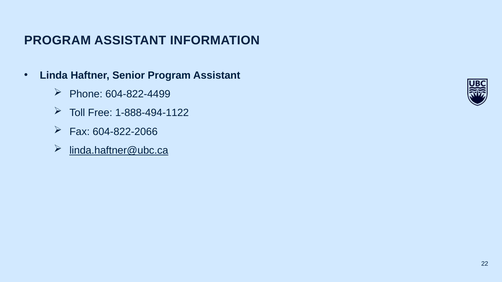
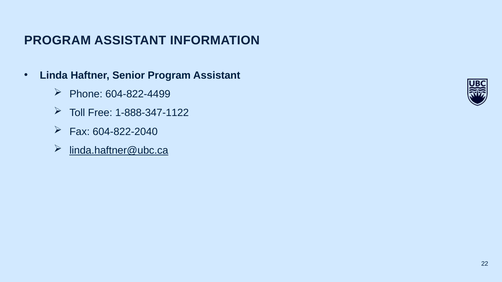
1-888-494-1122: 1-888-494-1122 -> 1-888-347-1122 (152, 113)
604-822-2066: 604-822-2066 -> 604-822-2040 (125, 132)
